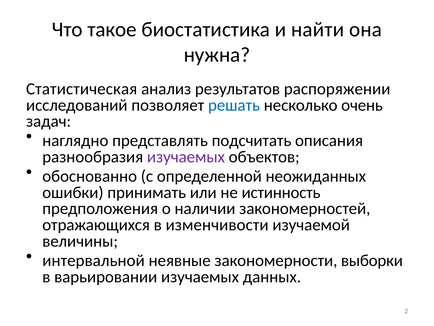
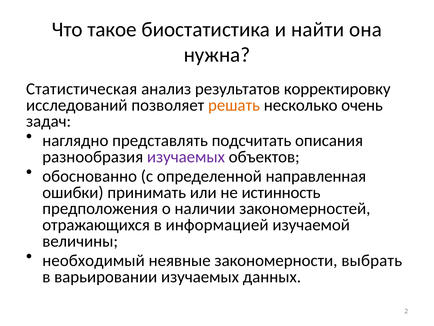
распоряжении: распоряжении -> корректировку (337, 89)
решать colour: blue -> orange (234, 105)
неожиданных: неожиданных -> направленная (316, 176)
изменчивости: изменчивости -> информацией (217, 225)
интервальной: интервальной -> необходимый (94, 260)
выборки: выборки -> выбрать (372, 260)
